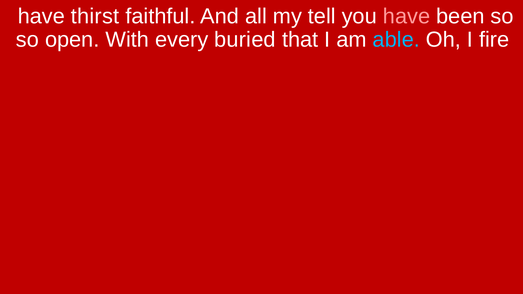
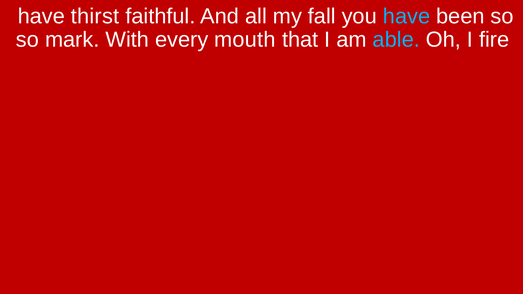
tell: tell -> fall (322, 16)
have colour: pink -> light blue (407, 16)
open: open -> mark (72, 40)
buried: buried -> mouth (245, 40)
